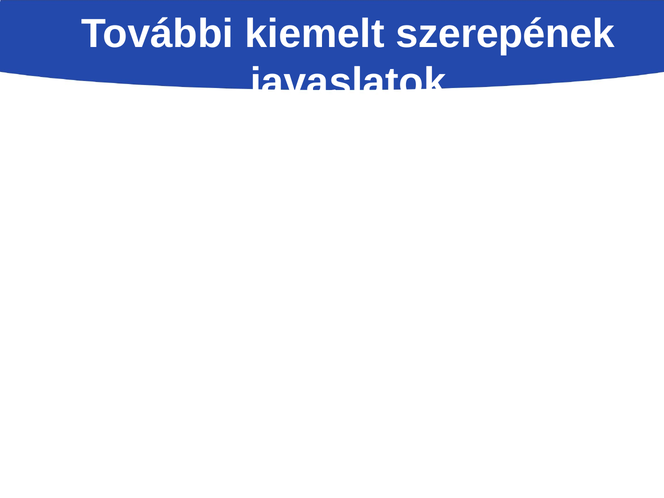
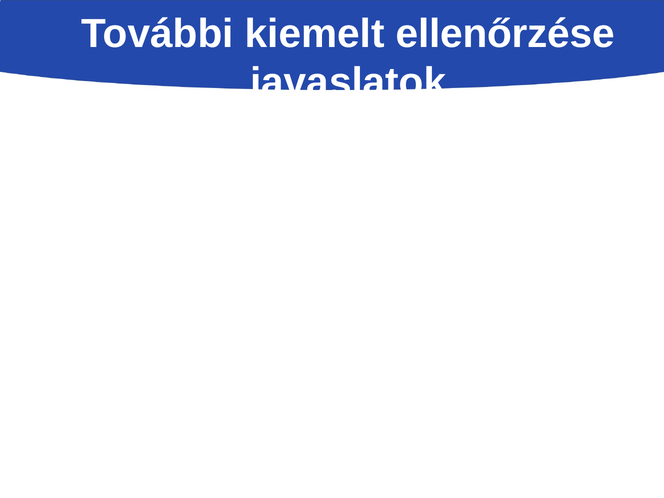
szerepének: szerepének -> ellenőrzése (505, 34)
